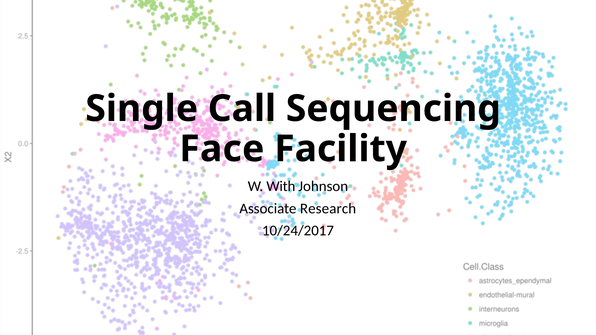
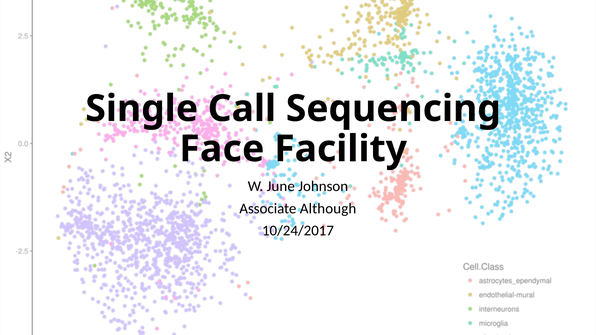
With: With -> June (281, 186)
Research: Research -> Although (328, 209)
